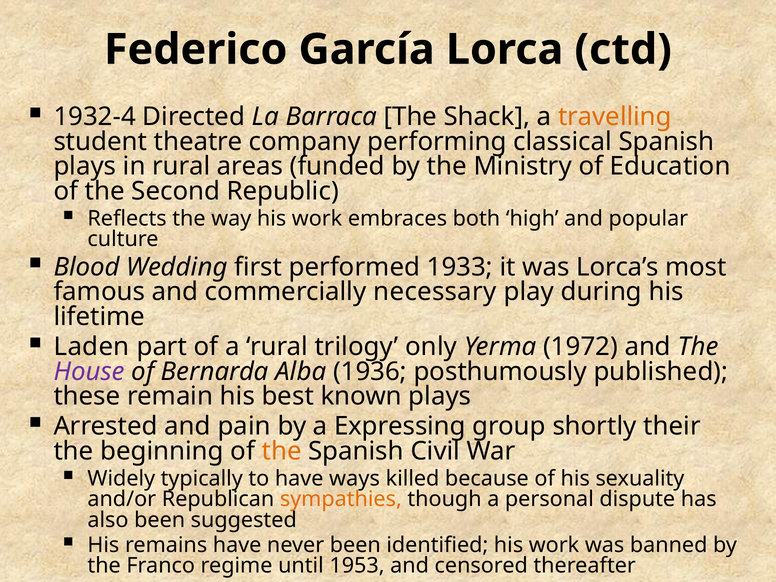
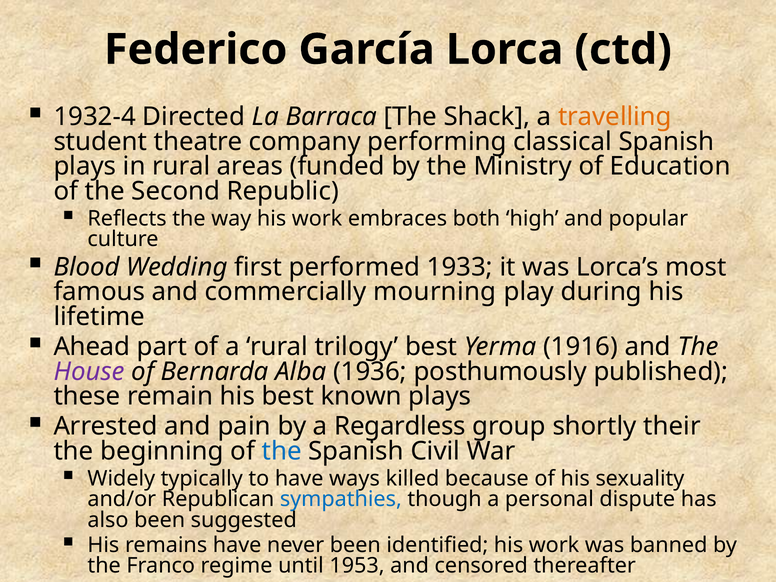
necessary: necessary -> mourning (435, 292)
Laden: Laden -> Ahead (92, 347)
trilogy only: only -> best (431, 347)
1972: 1972 -> 1916 (581, 347)
Expressing: Expressing -> Regardless (400, 426)
the colour: orange -> blue (282, 451)
sympathies colour: orange -> blue (341, 499)
